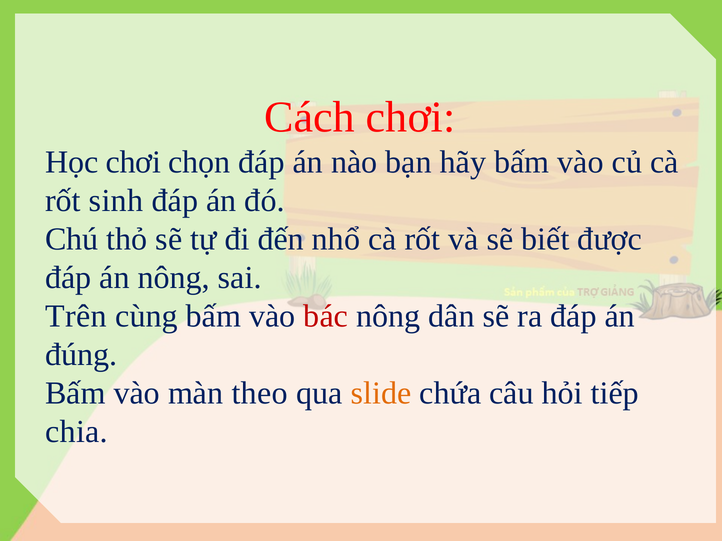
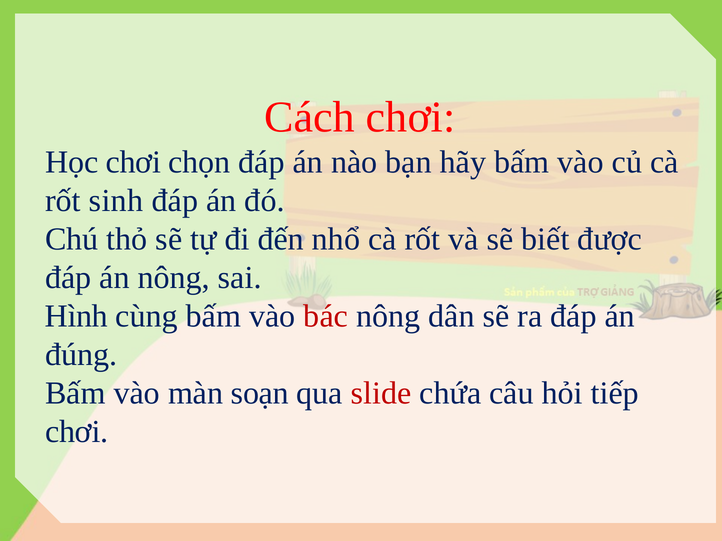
Trên: Trên -> Hình (76, 316)
theo: theo -> soạn (260, 393)
slide colour: orange -> red (381, 393)
chia: chia -> chơi (77, 432)
